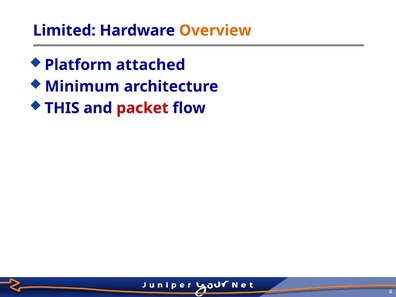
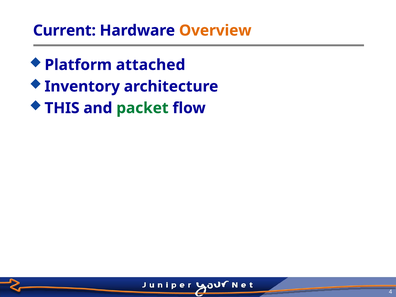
Limited: Limited -> Current (64, 30)
Minimum: Minimum -> Inventory (82, 86)
packet colour: red -> green (142, 108)
